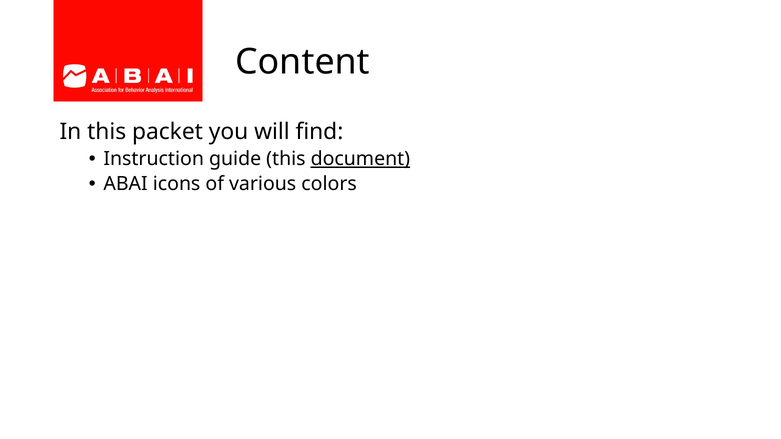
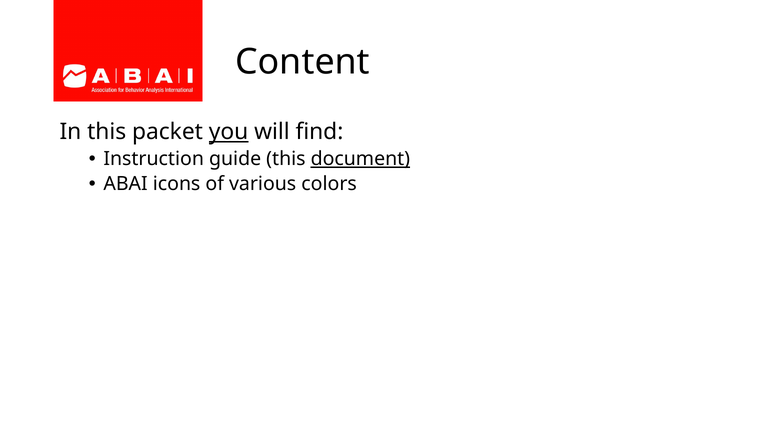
you underline: none -> present (229, 132)
